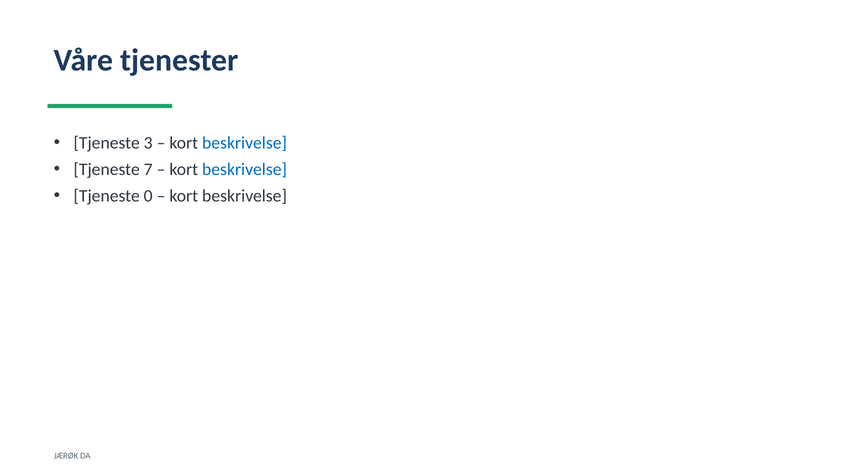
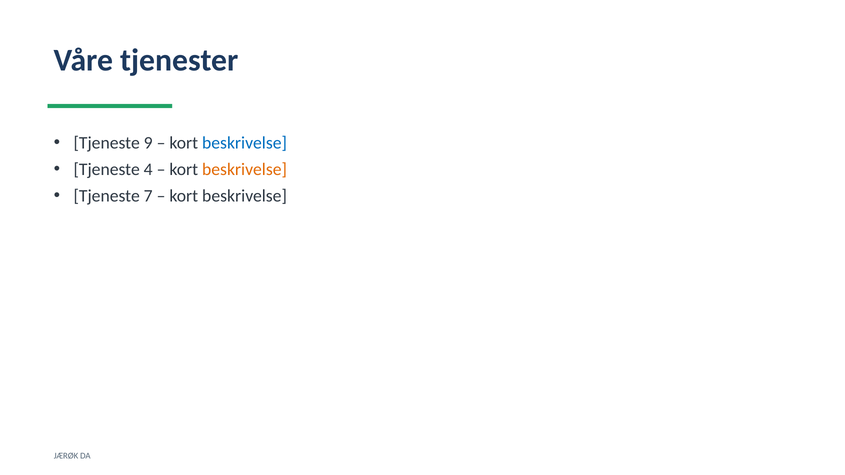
3: 3 -> 9 (148, 143)
7: 7 -> 4 (148, 170)
beskrivelse colour: blue -> orange (245, 170)
0: 0 -> 7 (148, 196)
